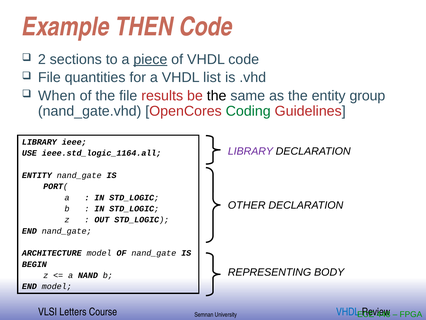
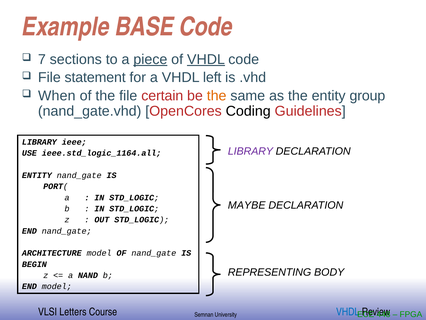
THEN: THEN -> BASE (144, 27)
2: 2 -> 7 (42, 59)
VHDL underline: none -> present (206, 59)
quantities: quantities -> statement (95, 78)
list: list -> left (212, 78)
results: results -> certain (162, 96)
the colour: black -> orange (217, 96)
Coding colour: green -> black (248, 111)
OTHER: OTHER -> MAYBE (247, 205)
